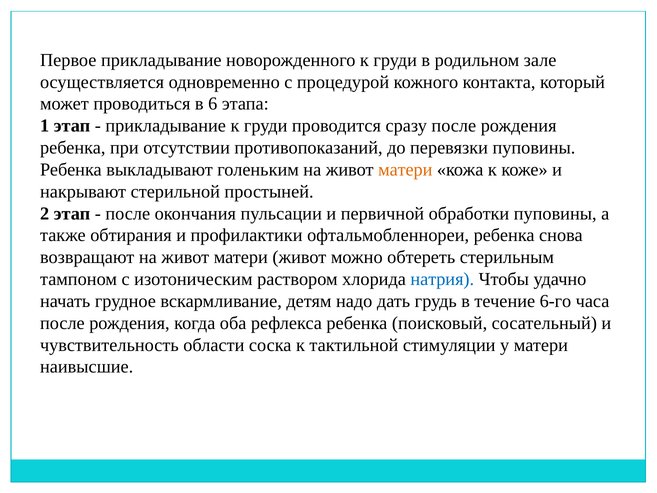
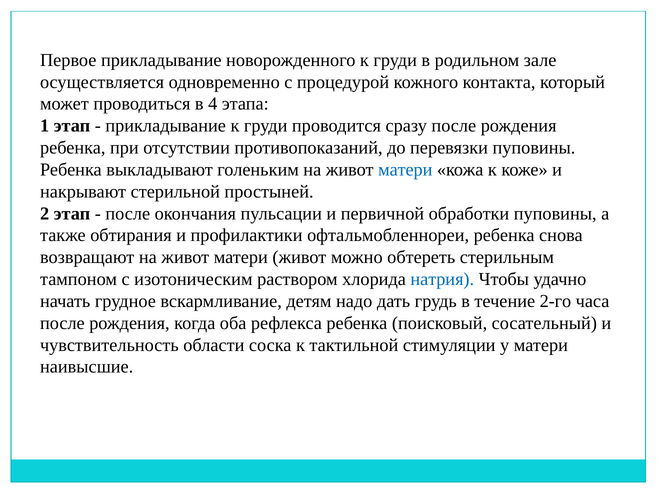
6: 6 -> 4 (213, 104)
матери colour: orange -> blue (405, 170)
6-го: 6-го -> 2-го (555, 301)
